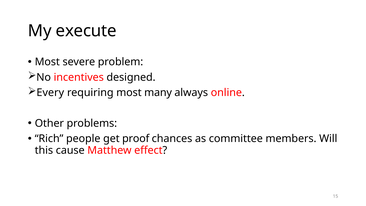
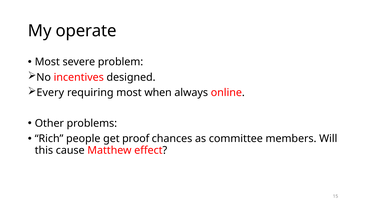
execute: execute -> operate (86, 31)
many: many -> when (158, 93)
